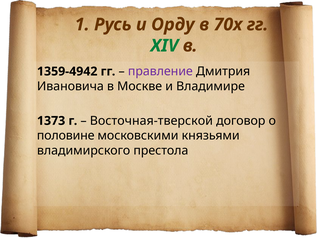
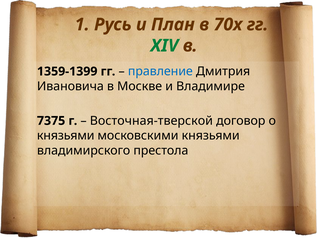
Орду: Орду -> План (173, 25)
1359-4942: 1359-4942 -> 1359-1399 (67, 72)
правление colour: purple -> blue (160, 72)
1373: 1373 -> 7375 (51, 121)
половине: половине -> князьями (66, 136)
